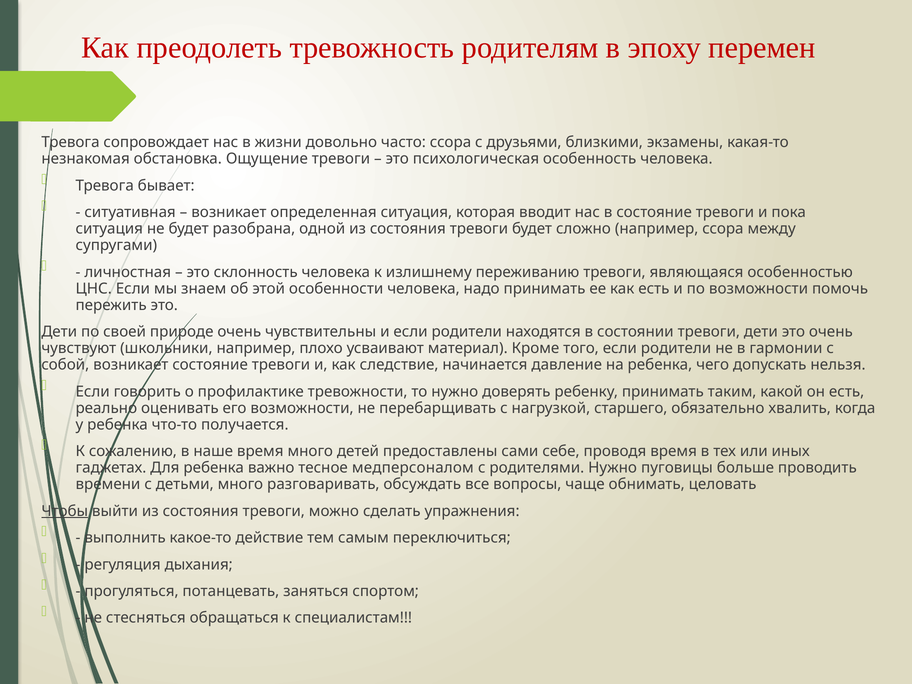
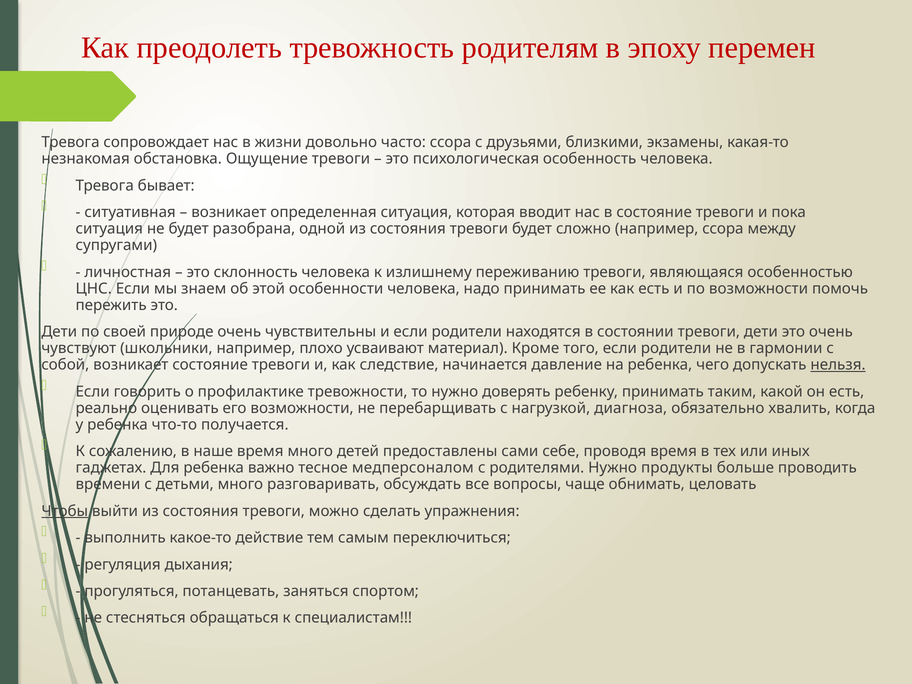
нельзя underline: none -> present (838, 365)
старшего: старшего -> диагноза (631, 408)
пуговицы: пуговицы -> продукты (677, 468)
